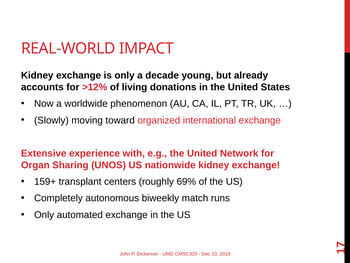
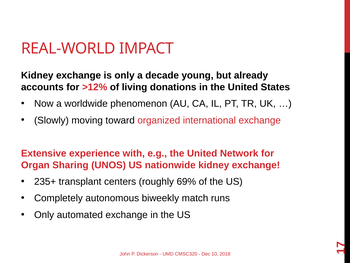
159+: 159+ -> 235+ (45, 181)
